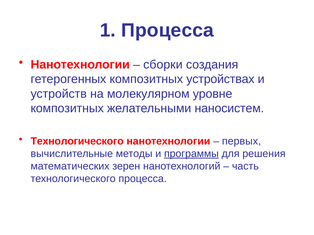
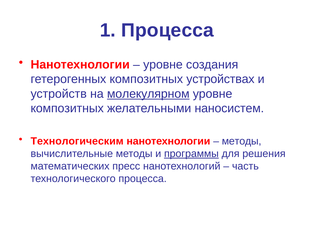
сборки: сборки -> уровне (163, 65)
молекулярном underline: none -> present (148, 94)
Технологического: Технологического -> Технологическим (77, 141)
первых: первых -> методы (242, 141)
зерен: зерен -> пресс (126, 167)
